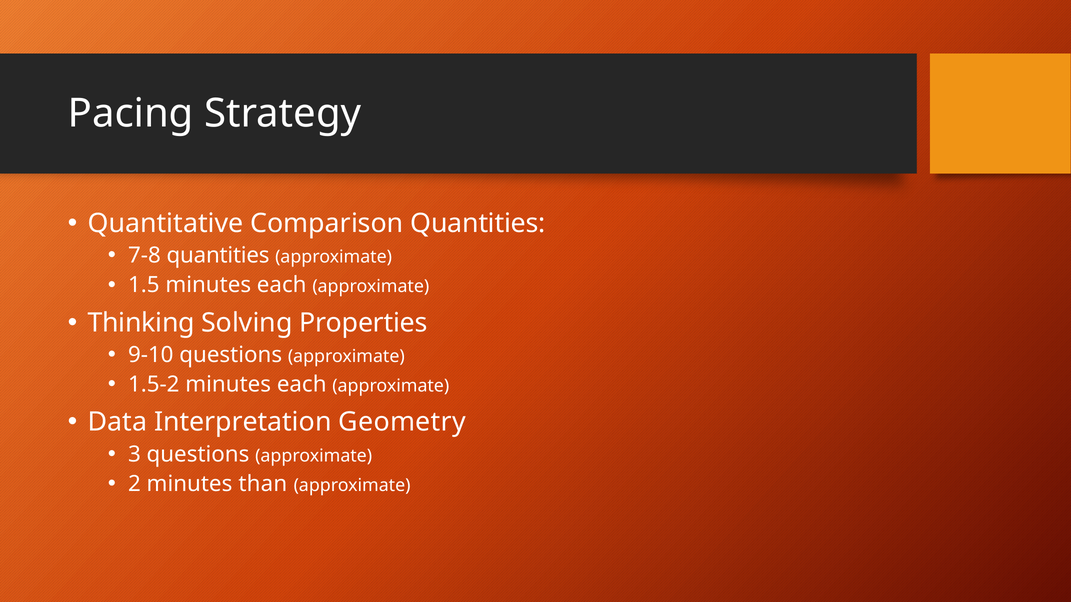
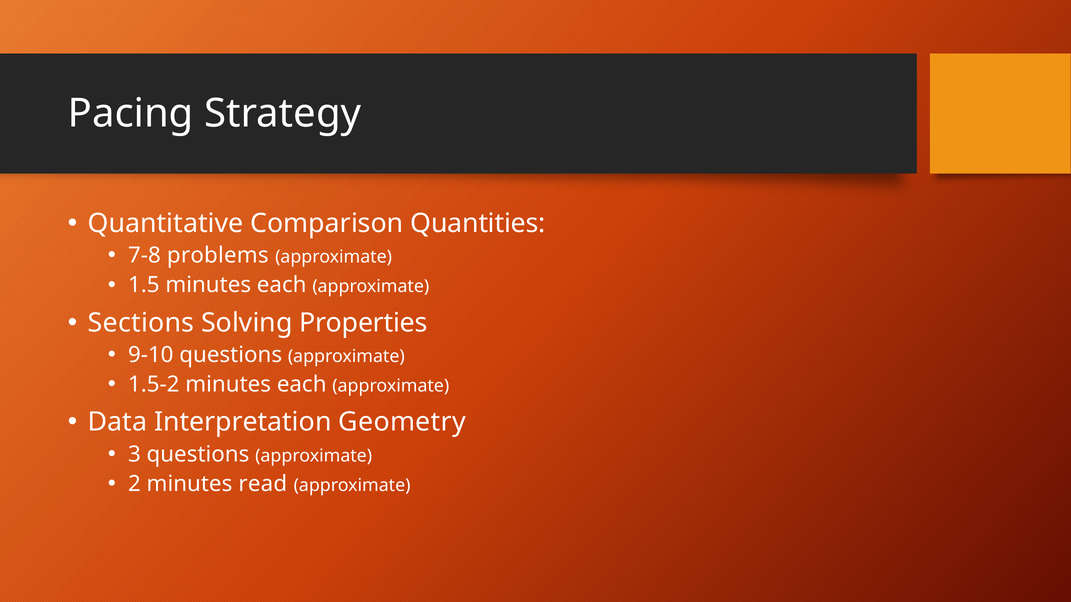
7-8 quantities: quantities -> problems (218, 256)
Thinking: Thinking -> Sections (141, 323)
than: than -> read (263, 484)
